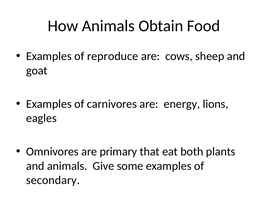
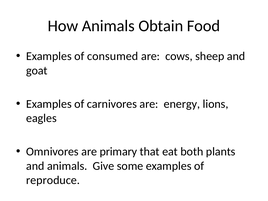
reproduce: reproduce -> consumed (113, 56)
secondary: secondary -> reproduce (53, 180)
